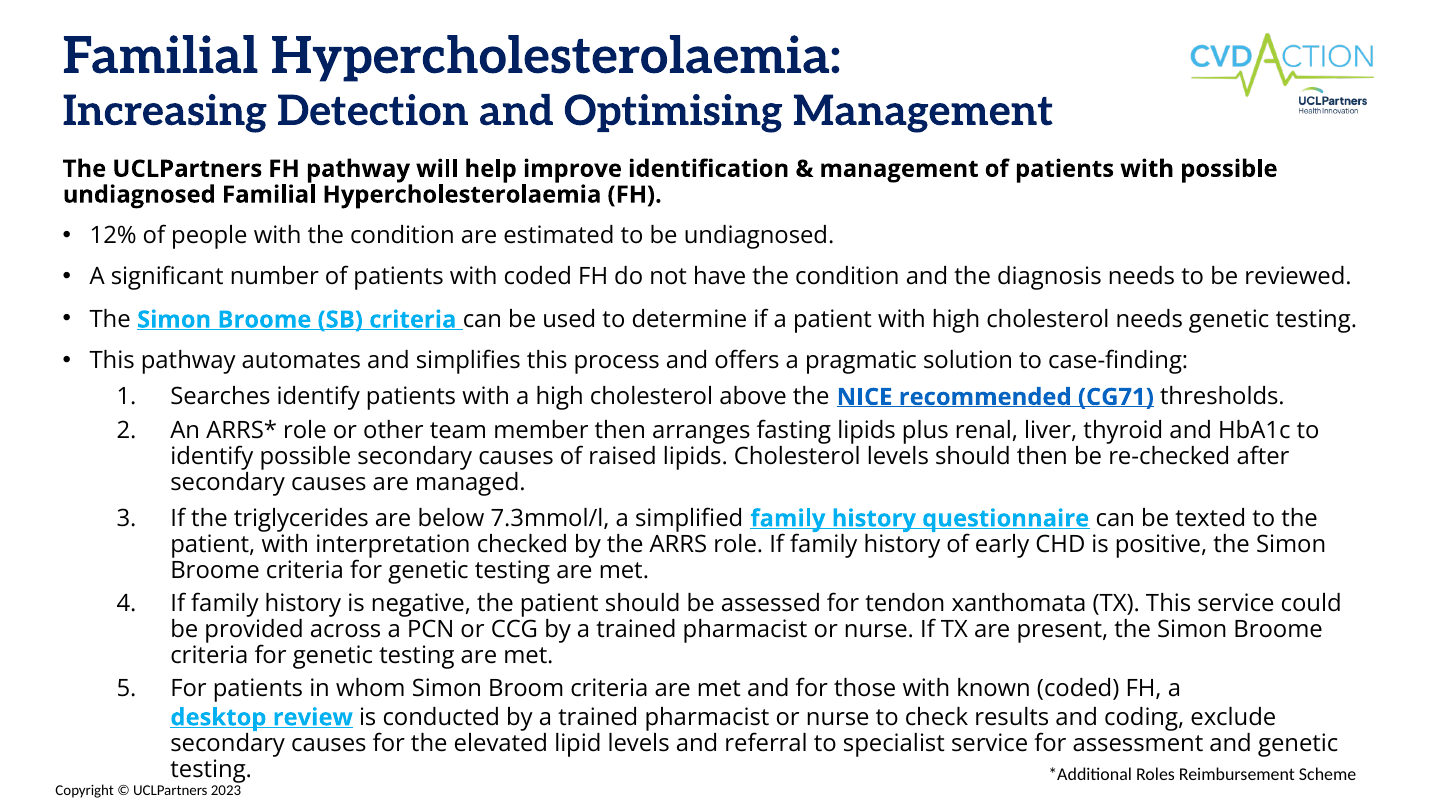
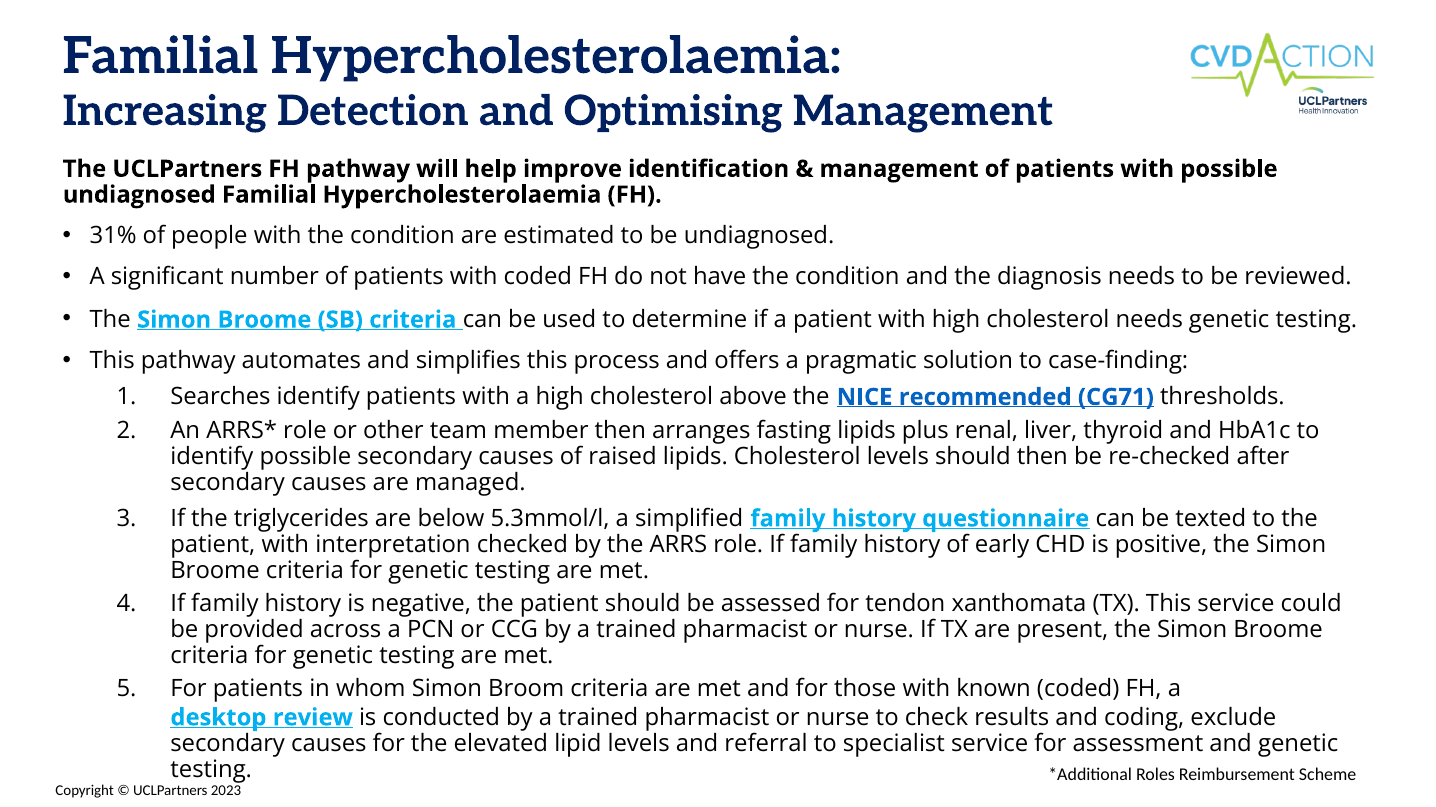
12%: 12% -> 31% (113, 236)
7.3mmol/l: 7.3mmol/l -> 5.3mmol/l (550, 519)
